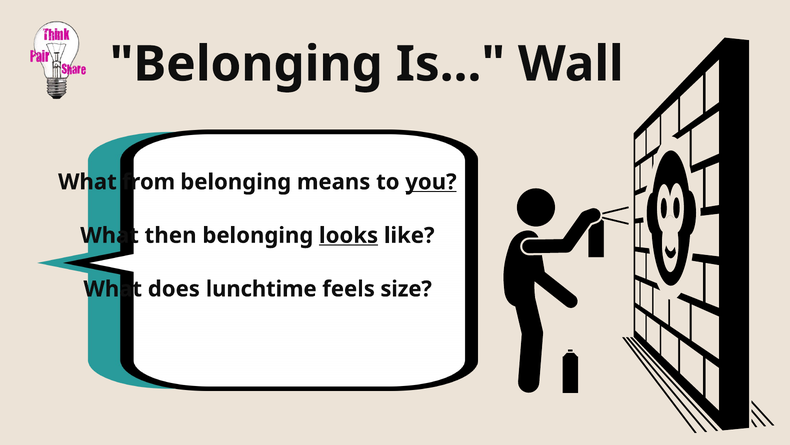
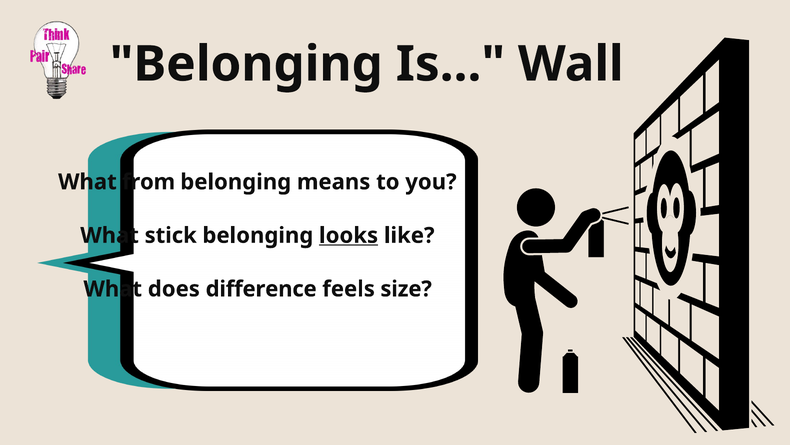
you underline: present -> none (431, 182)
then: then -> stick (171, 235)
lunchtime: lunchtime -> difference (261, 289)
